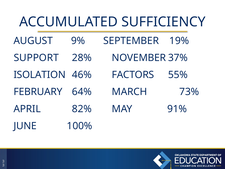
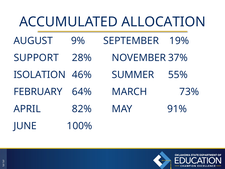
SUFFICIENCY: SUFFICIENCY -> ALLOCATION (164, 22)
FACTORS: FACTORS -> SUMMER (133, 75)
